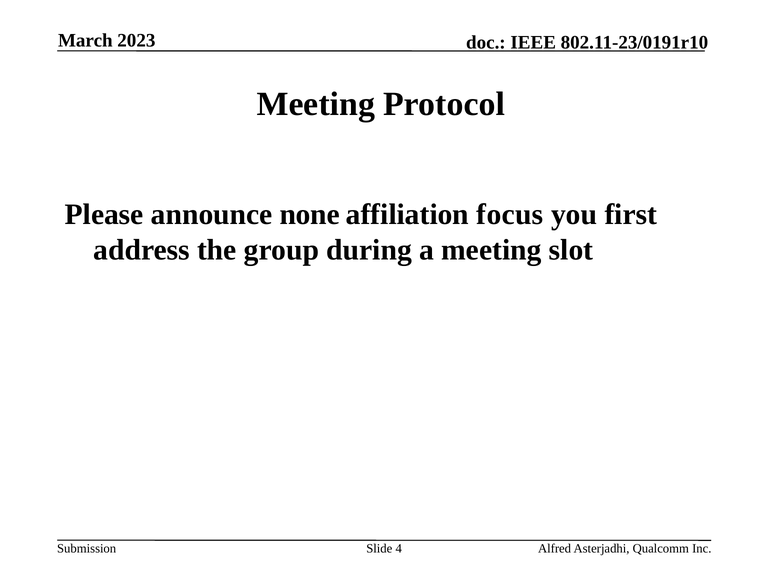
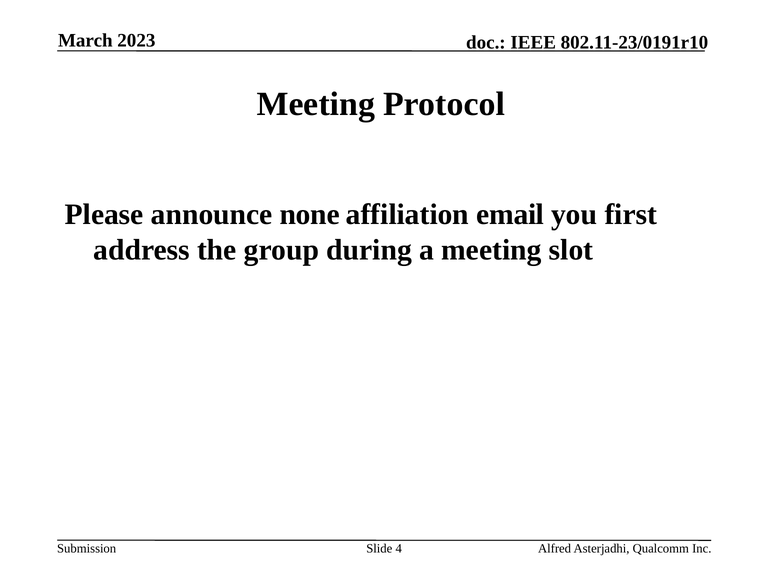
focus: focus -> email (510, 214)
